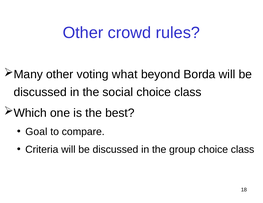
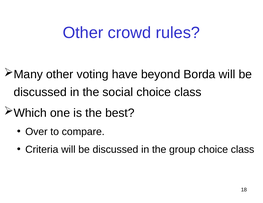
what: what -> have (125, 75)
Goal: Goal -> Over (36, 132)
